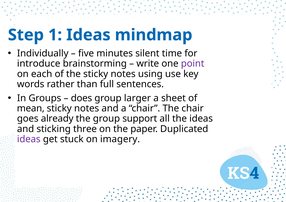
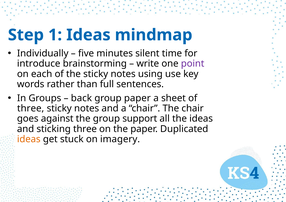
does: does -> back (81, 98)
group larger: larger -> paper (137, 98)
mean: mean -> three (31, 109)
already: already -> against (57, 119)
ideas colour: purple -> orange (29, 139)
